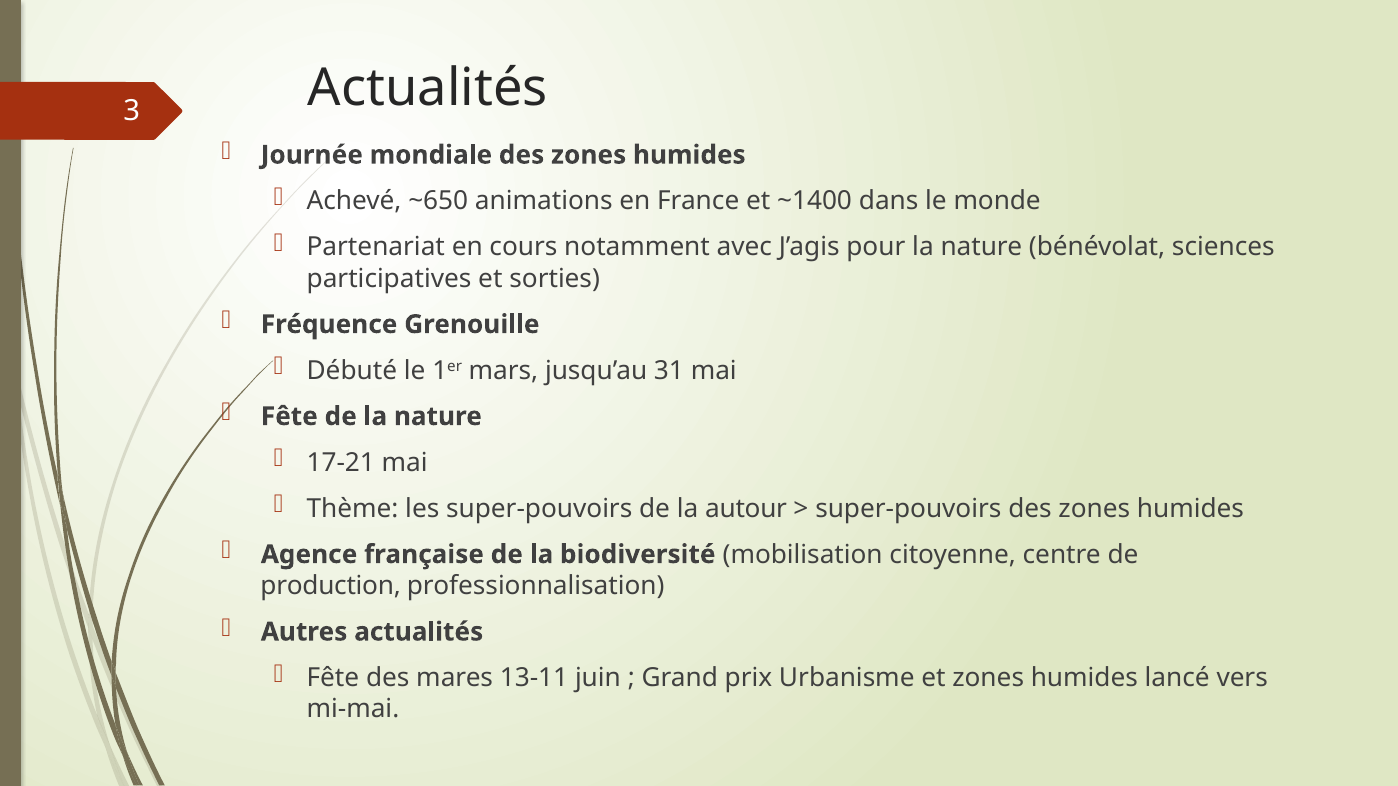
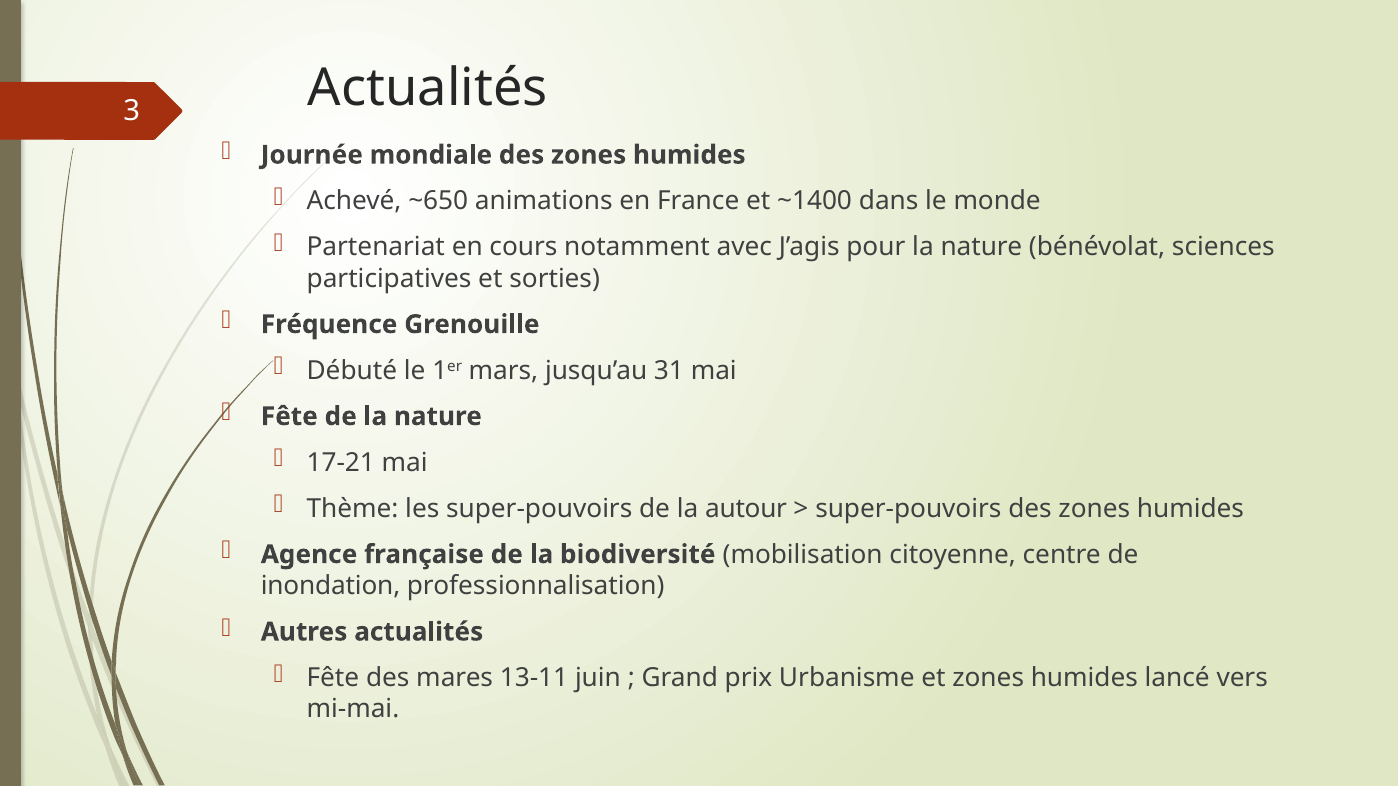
production: production -> inondation (331, 586)
